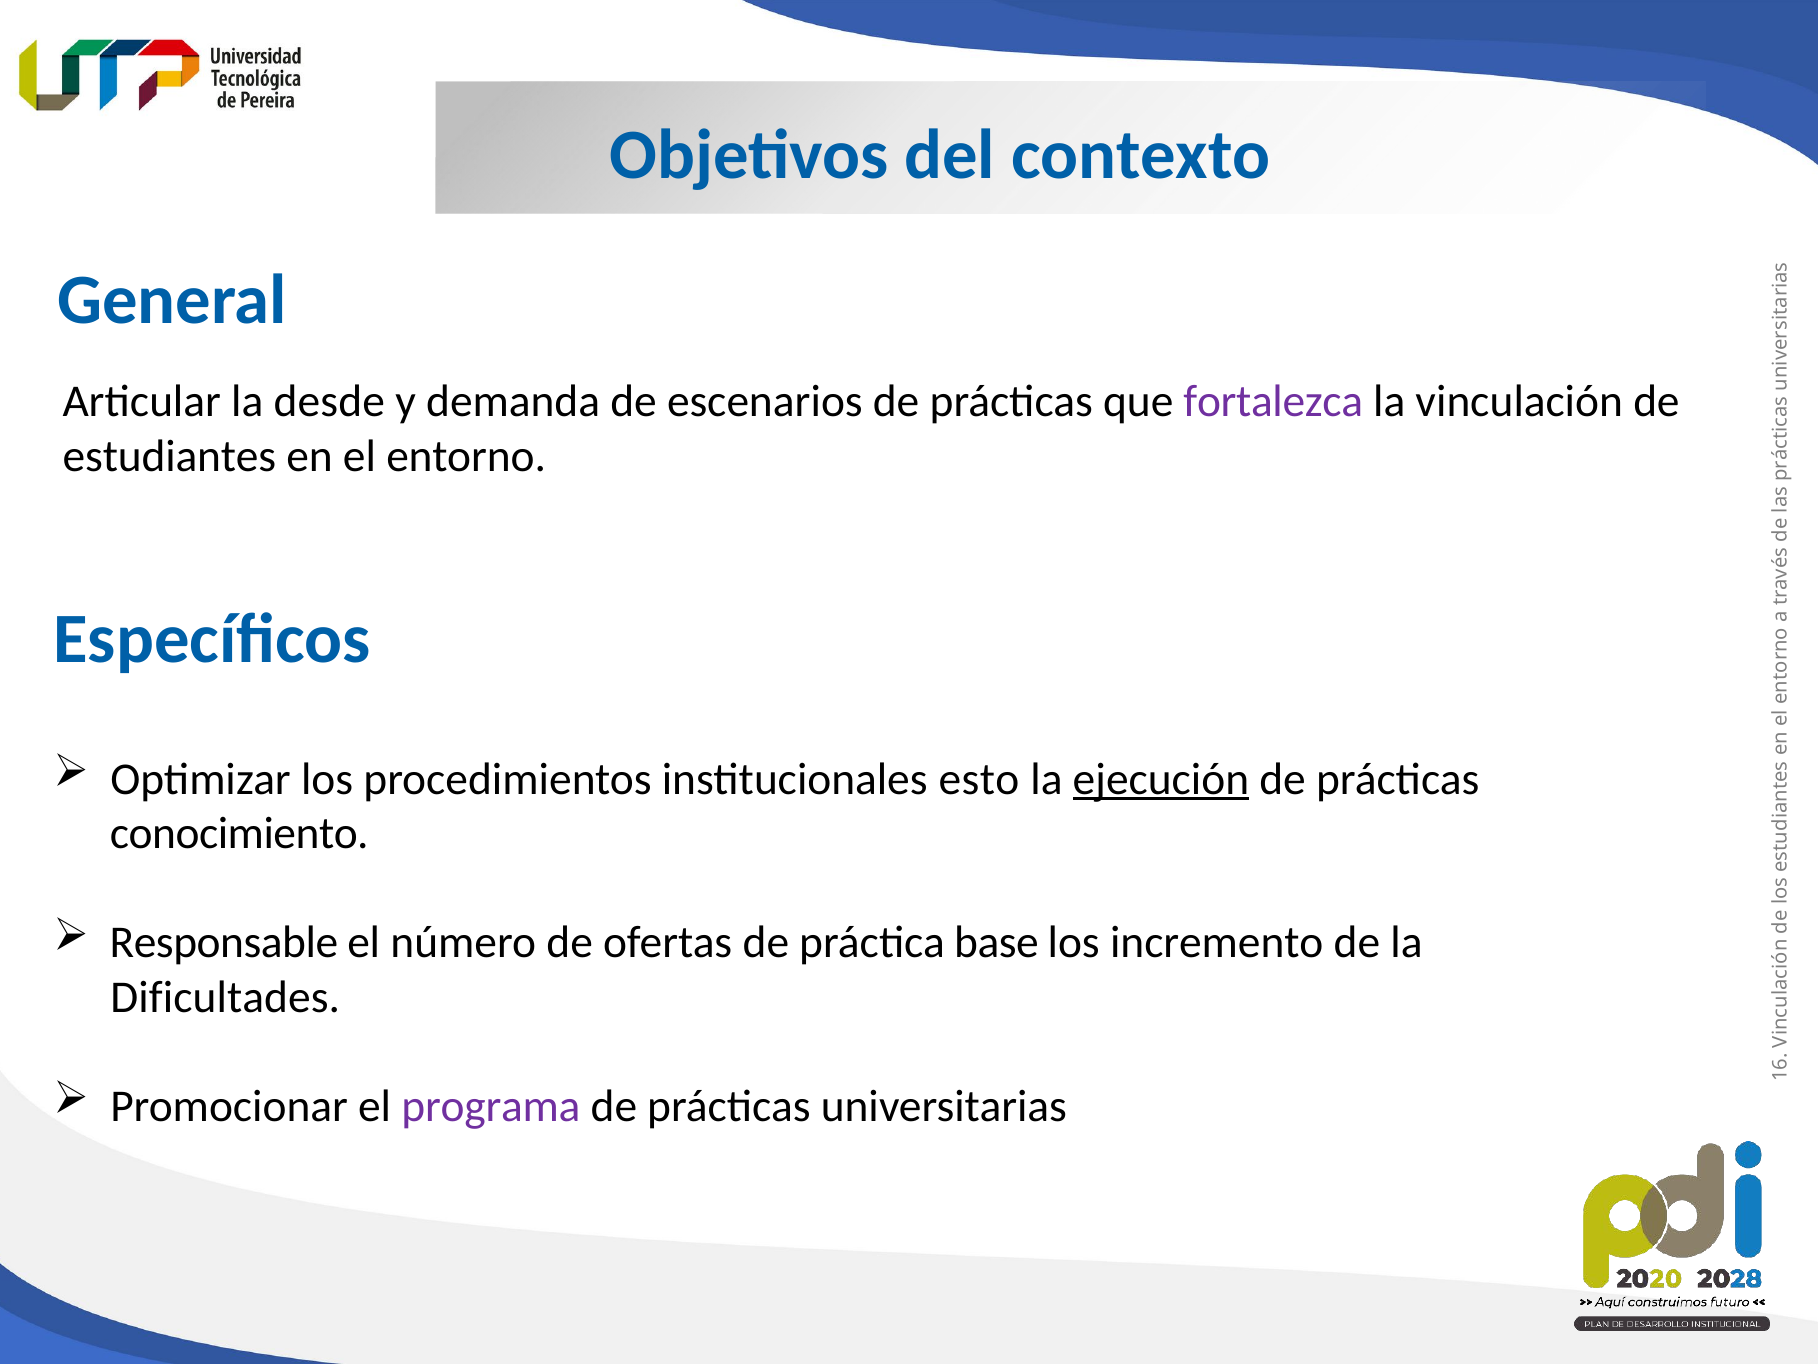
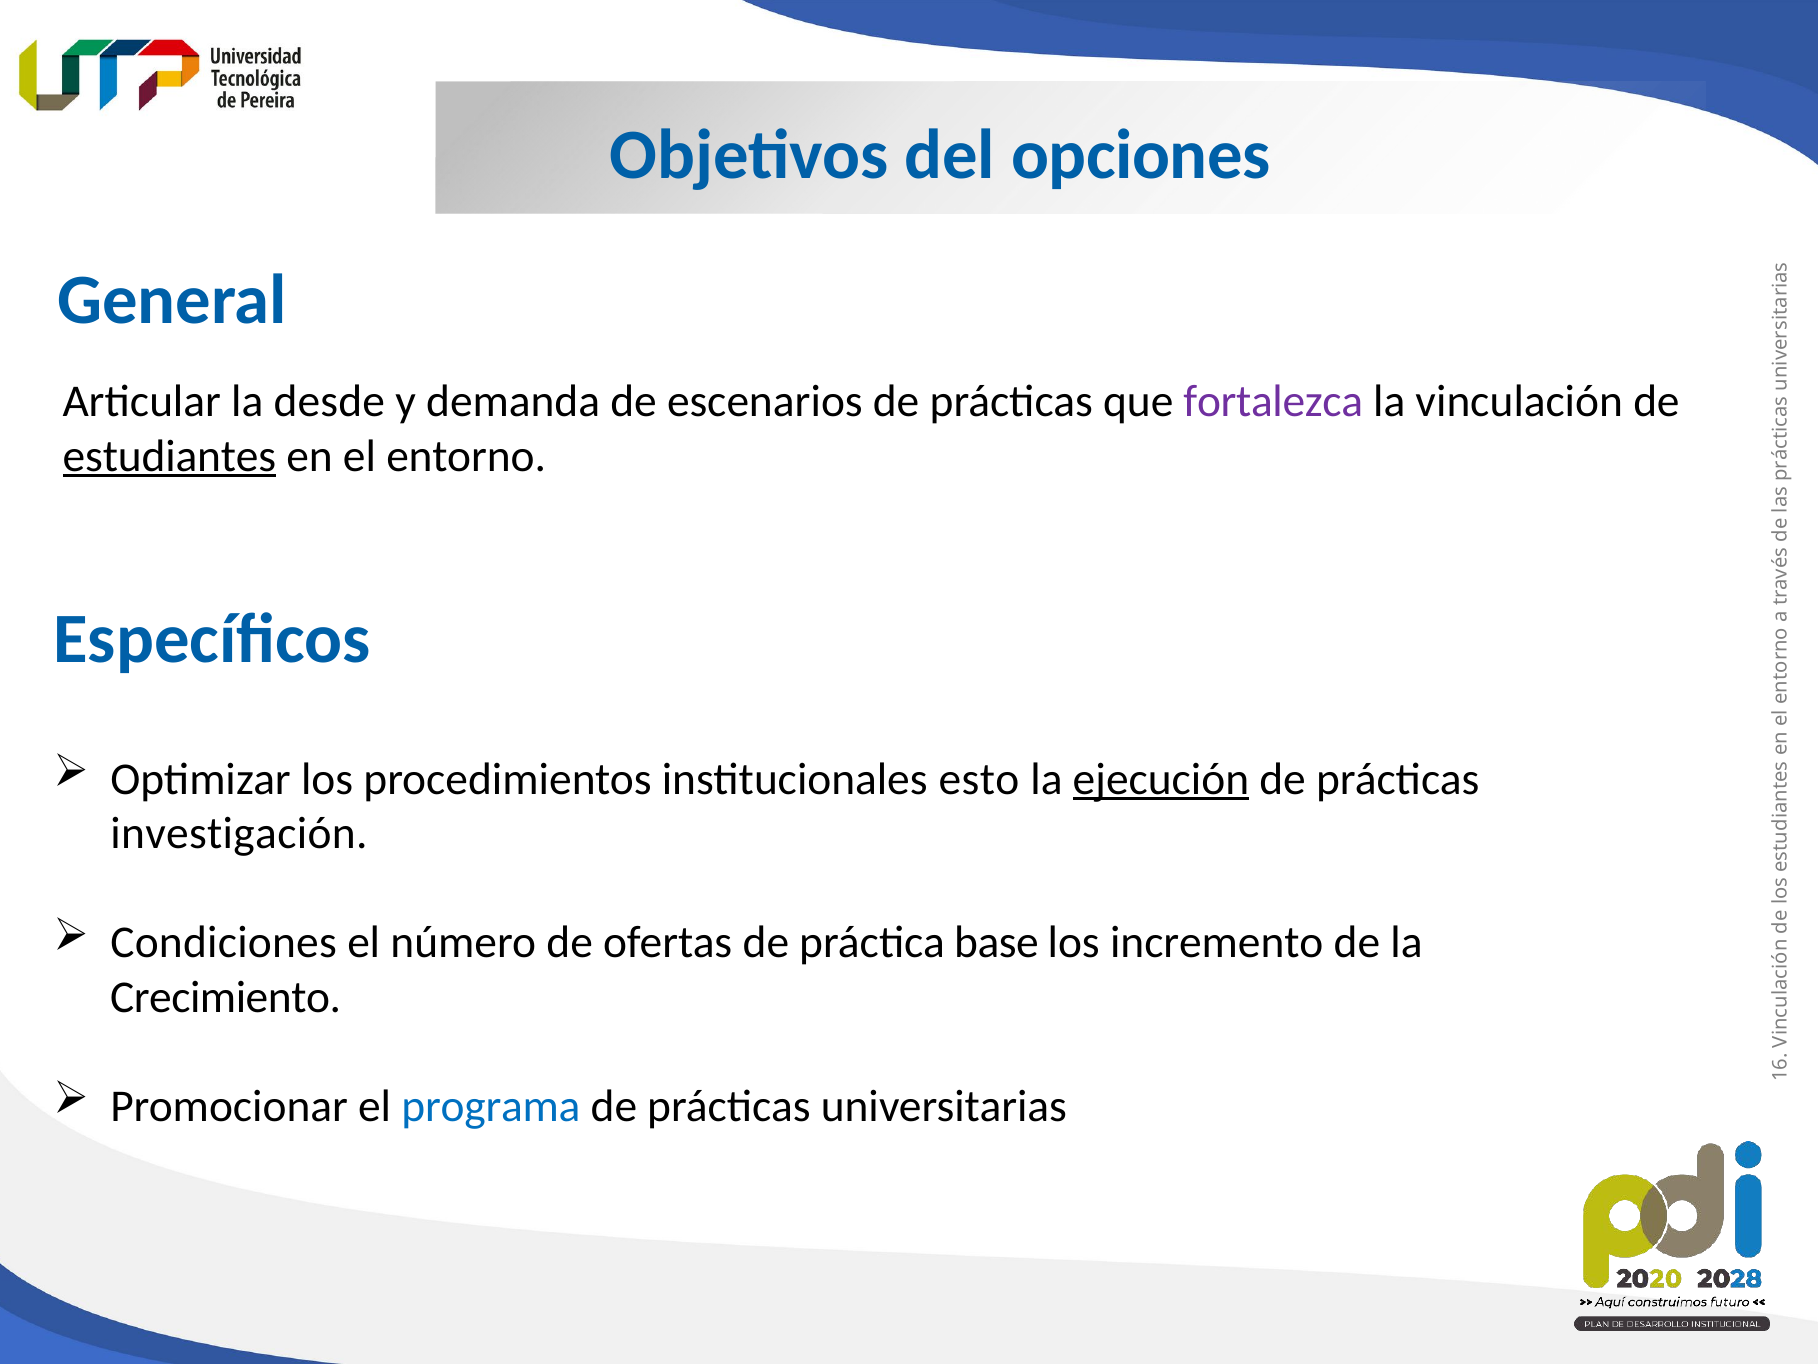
contexto: contexto -> opciones (1141, 155)
estudiantes underline: none -> present (169, 456)
conocimiento: conocimiento -> investigación (239, 833)
Responsable: Responsable -> Condiciones (224, 942)
Dificultades: Dificultades -> Crecimiento (225, 997)
programa colour: purple -> blue (491, 1106)
